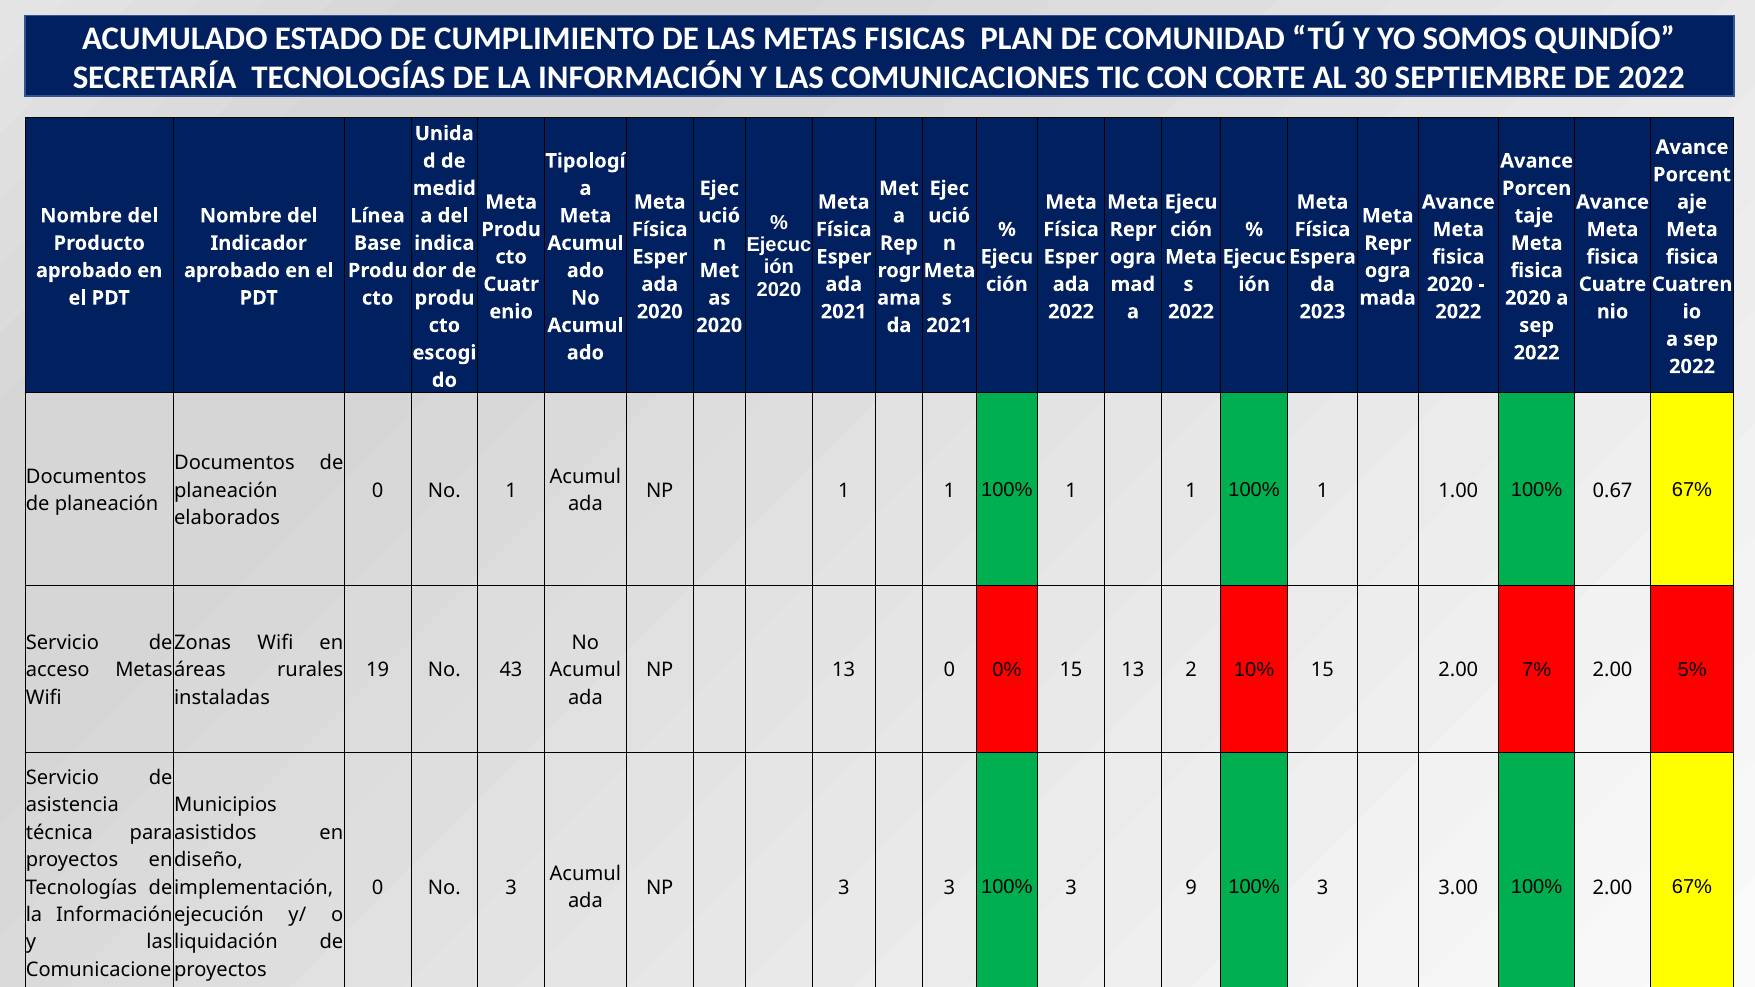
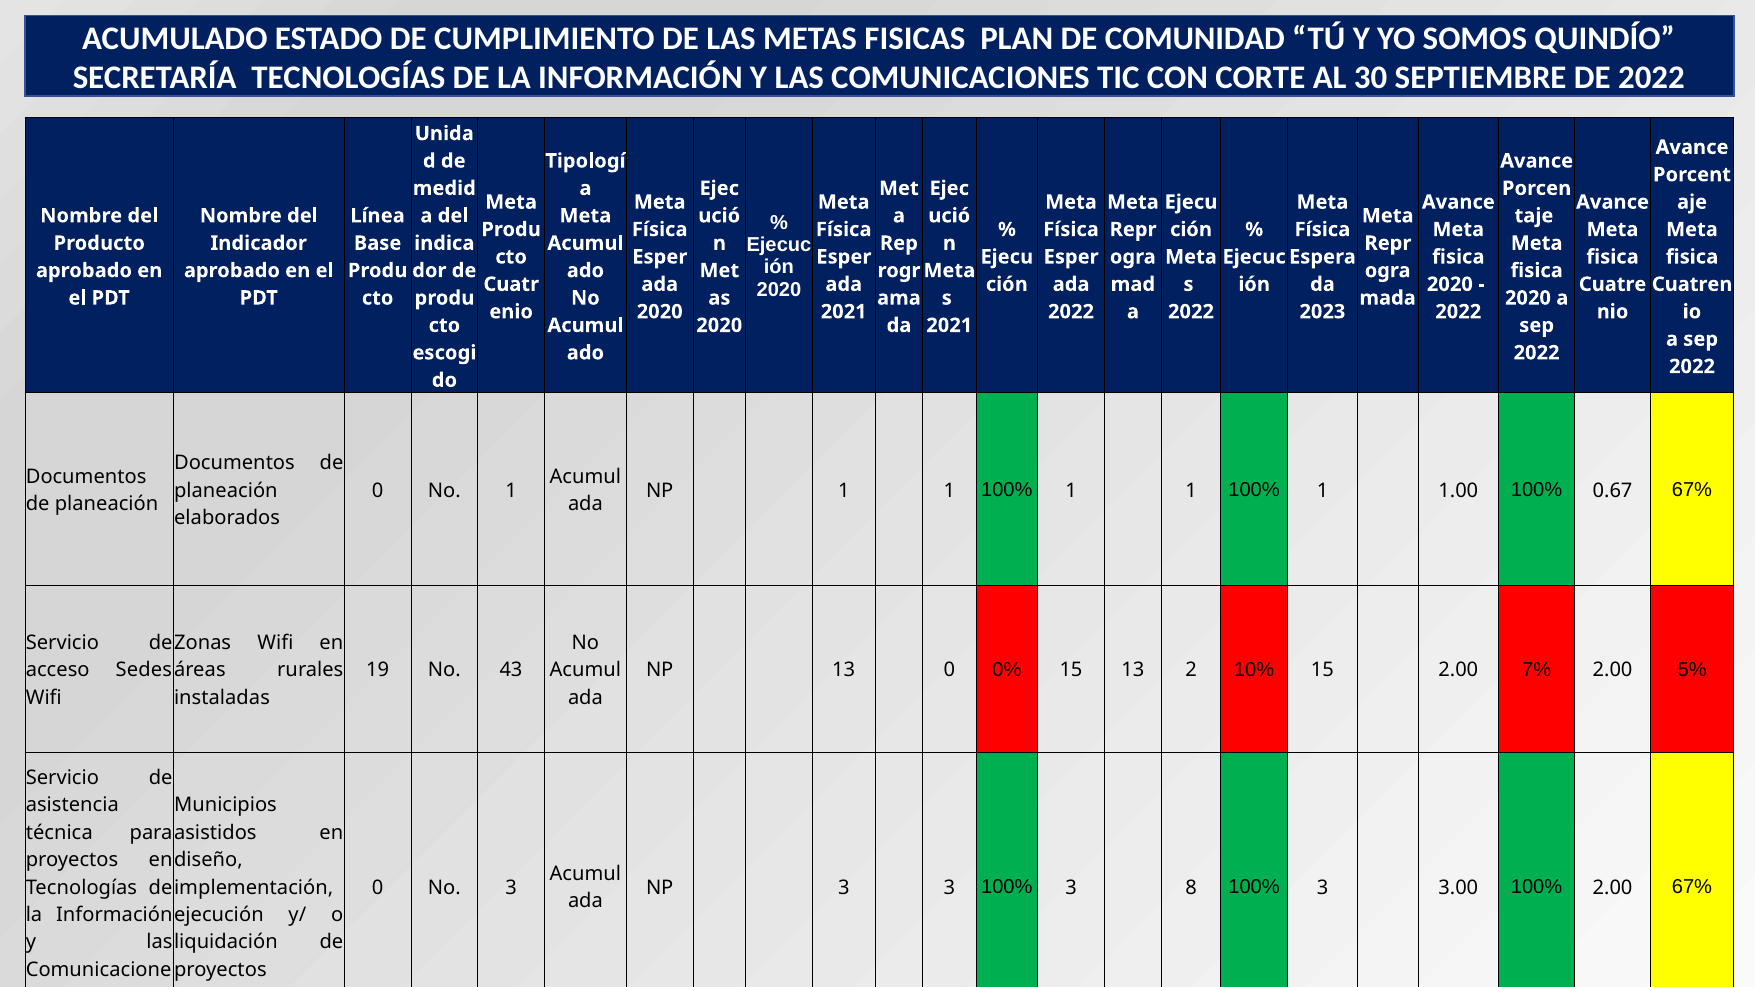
acceso Metas: Metas -> Sedes (144, 670)
9: 9 -> 8 (1191, 888)
